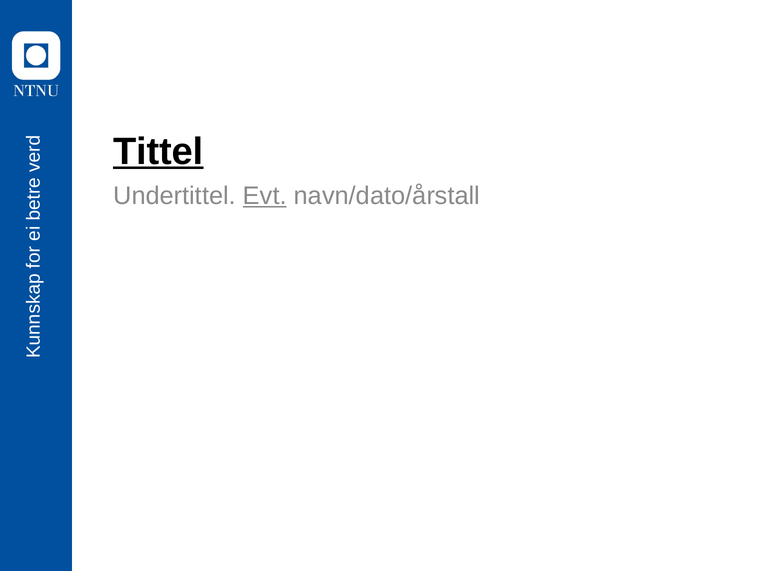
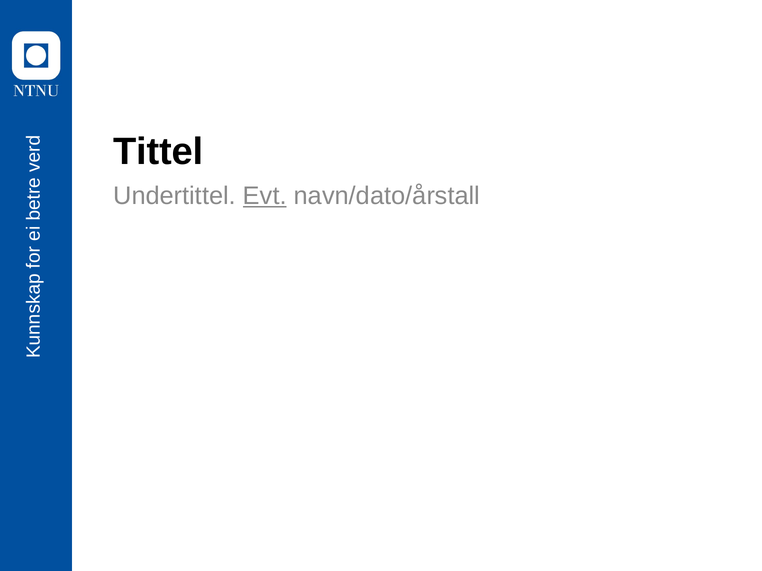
Tittel underline: present -> none (158, 152)
